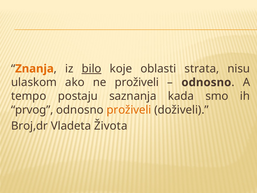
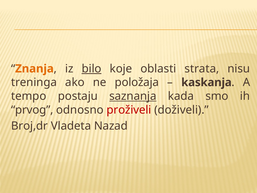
ulaskom: ulaskom -> treninga (34, 82)
ne proživeli: proživeli -> položaja (137, 82)
odnosno: odnosno -> kaskanja (206, 82)
saznanja underline: none -> present (133, 96)
proživeli colour: orange -> red (129, 110)
Života: Života -> Nazad (111, 126)
